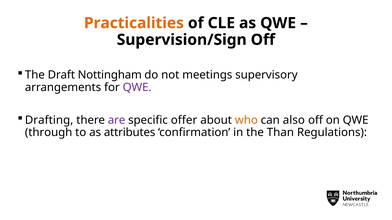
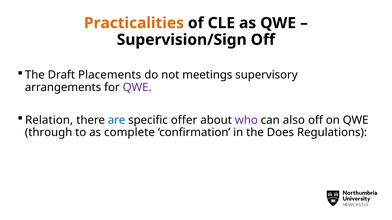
Nottingham: Nottingham -> Placements (110, 75)
Drafting: Drafting -> Relation (49, 120)
are colour: purple -> blue (117, 120)
who colour: orange -> purple (246, 120)
attributes: attributes -> complete (130, 133)
Than: Than -> Does (280, 133)
